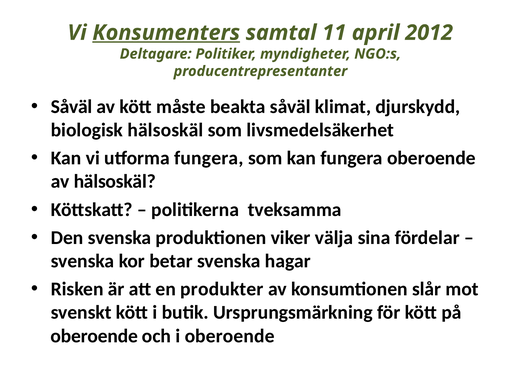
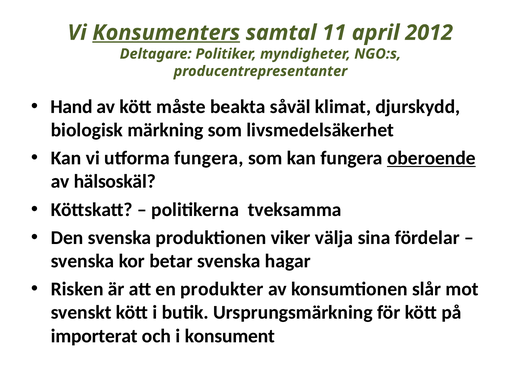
Såväl: Såväl -> Hand (72, 107)
biologisk hälsoskäl: hälsoskäl -> märkning (166, 130)
oberoende underline: none -> present (431, 158)
oberoende: oberoende -> importerat (94, 337)
i oberoende: oberoende -> konsument (230, 337)
